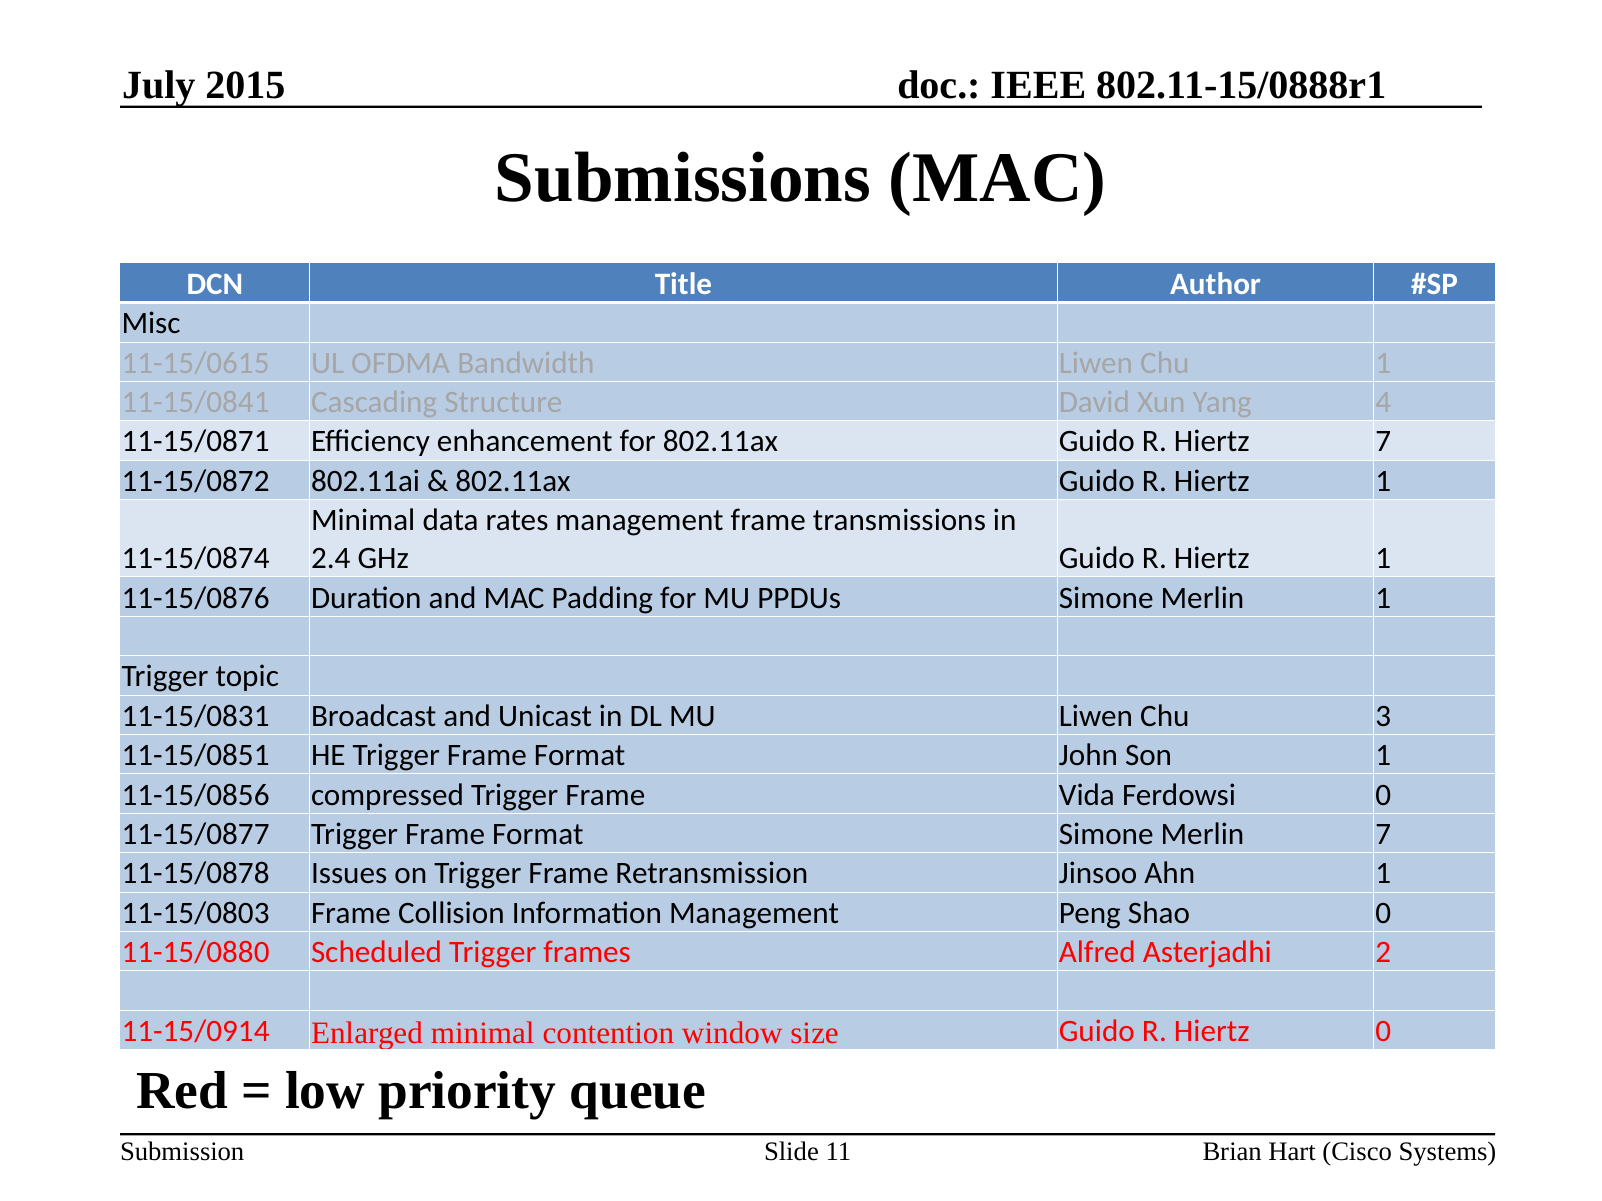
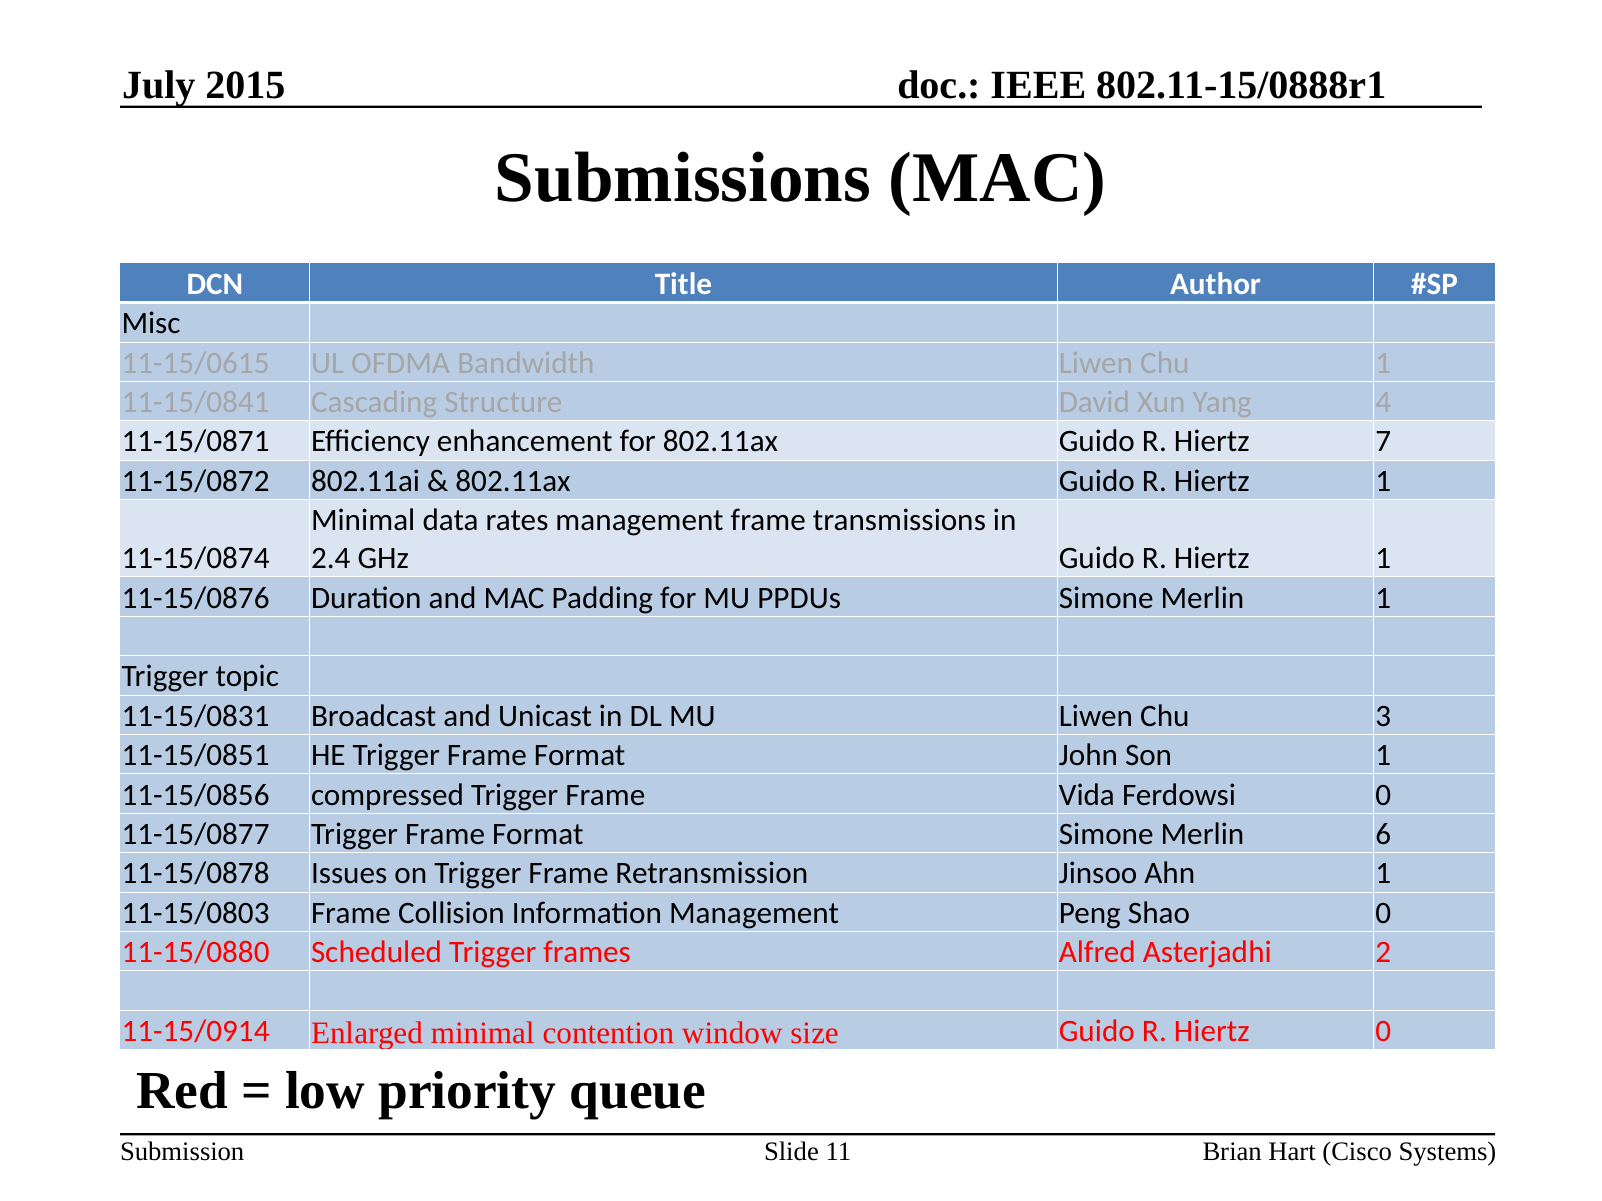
Merlin 7: 7 -> 6 (1383, 835)
